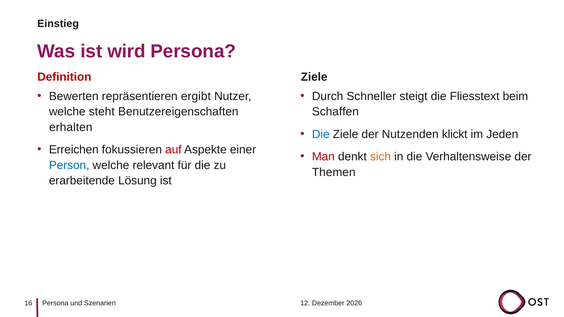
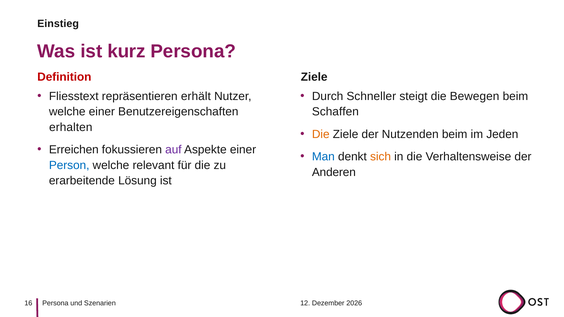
wird: wird -> kurz (126, 51)
Bewerten: Bewerten -> Fliesstext (74, 96)
ergibt: ergibt -> erhält (196, 96)
Fliesstext: Fliesstext -> Bewegen (475, 96)
welche steht: steht -> einer (102, 112)
Die colour: blue -> orange (321, 134)
Nutzenden klickt: klickt -> beim (455, 134)
auf colour: red -> purple (173, 150)
Man colour: red -> blue (323, 157)
Themen: Themen -> Anderen (334, 172)
